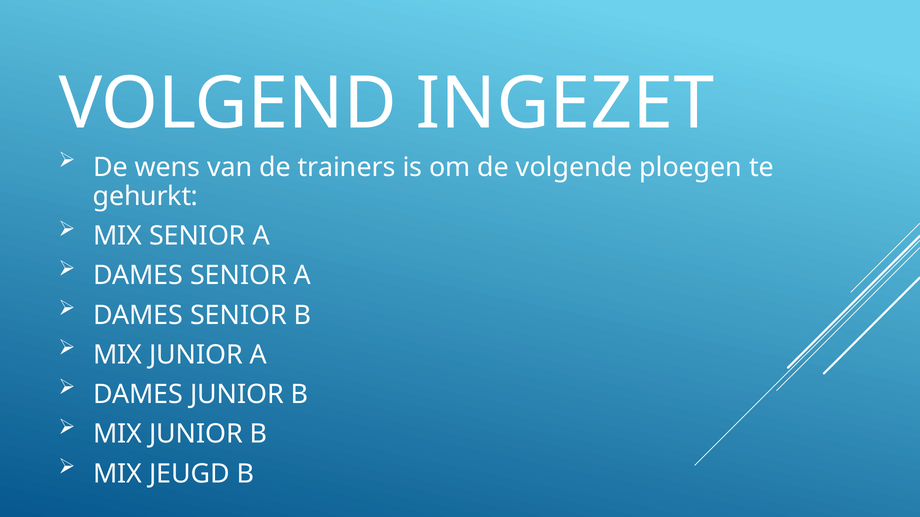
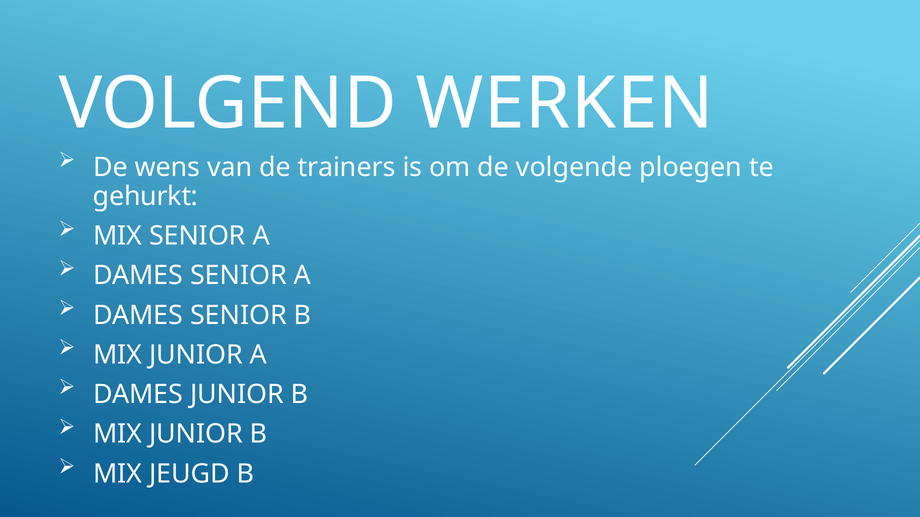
INGEZET: INGEZET -> WERKEN (565, 104)
